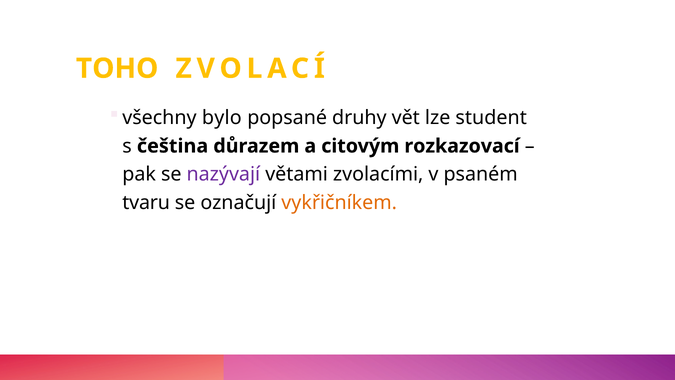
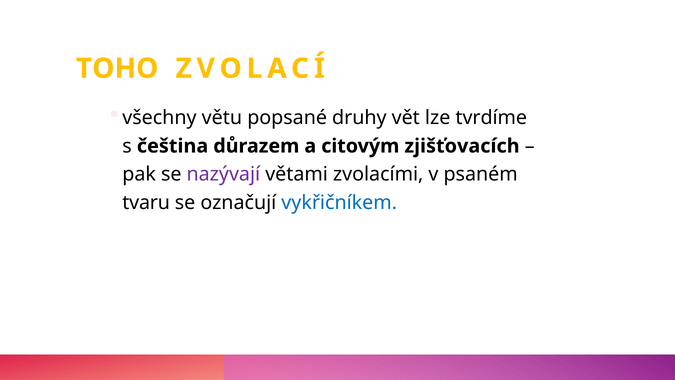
bylo: bylo -> větu (222, 118)
student: student -> tvrdíme (491, 118)
rozkazovací: rozkazovací -> zjišťovacích (462, 146)
vykřičníkem colour: orange -> blue (339, 203)
